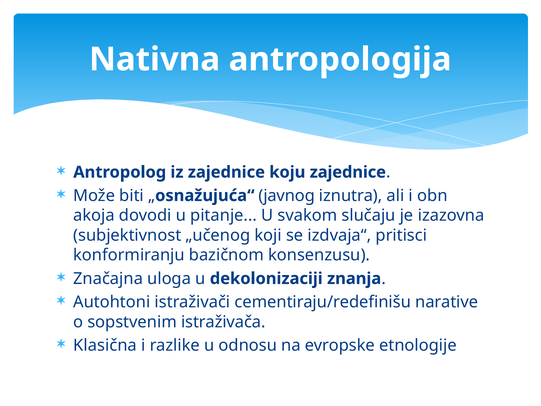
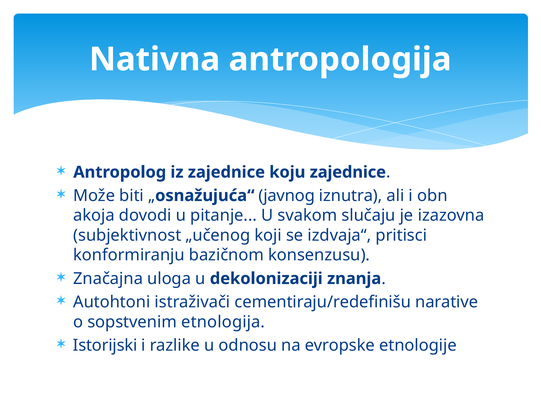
istraživača: istraživača -> etnologija (223, 322)
Klasična: Klasična -> Istorijski (105, 345)
